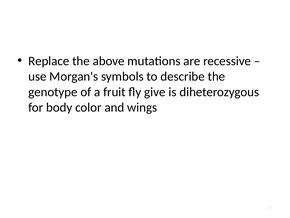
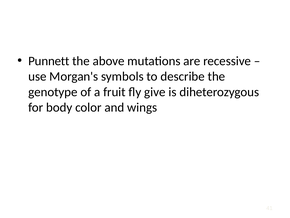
Replace: Replace -> Punnett (49, 61)
